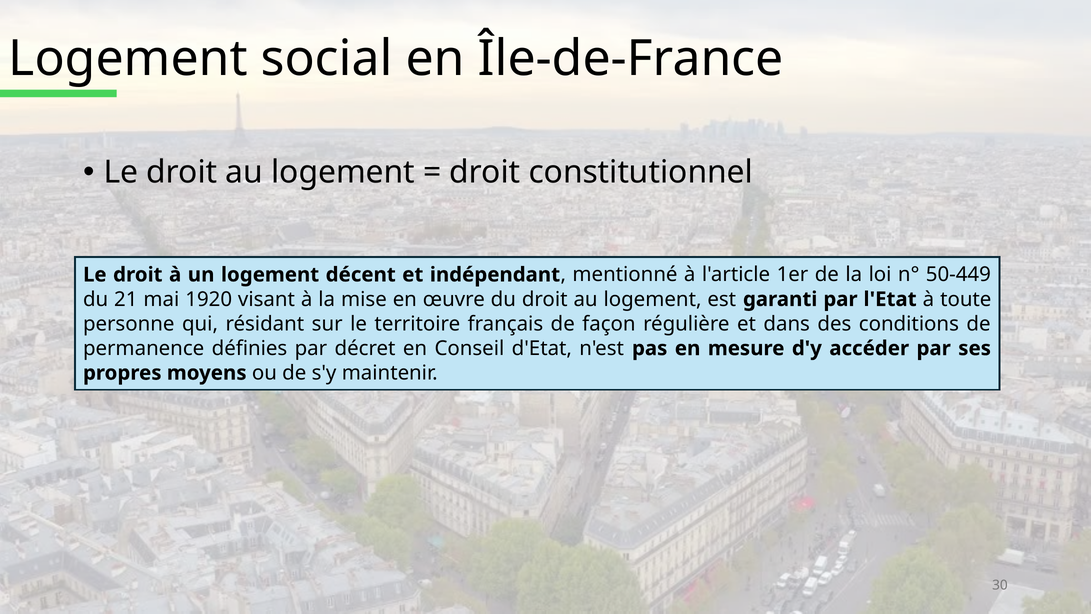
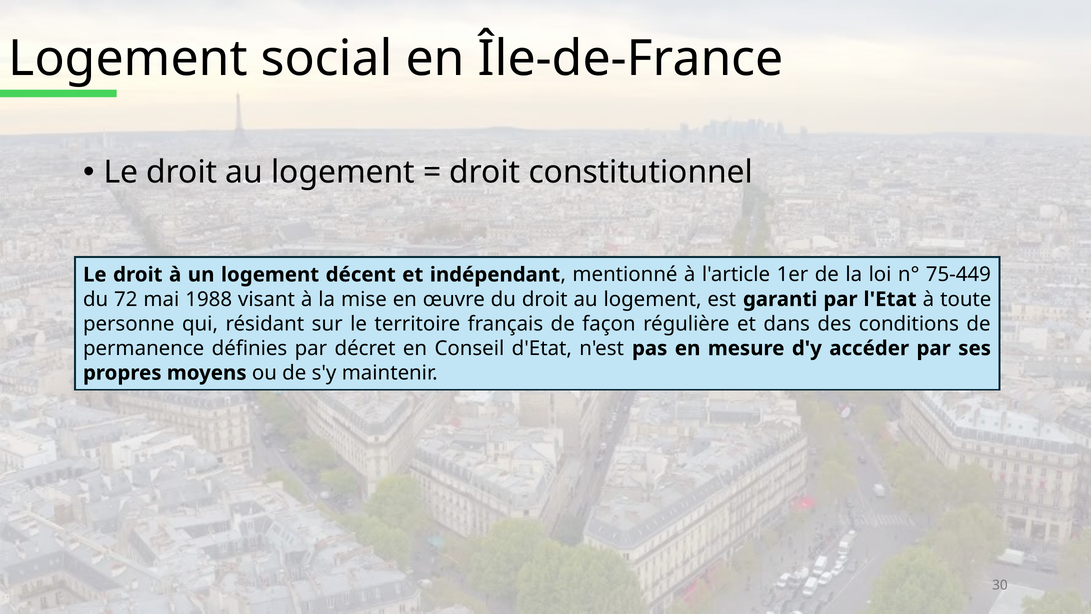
50-449: 50-449 -> 75-449 (958, 275)
21: 21 -> 72 (126, 299)
1920: 1920 -> 1988 (209, 299)
